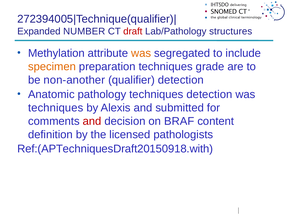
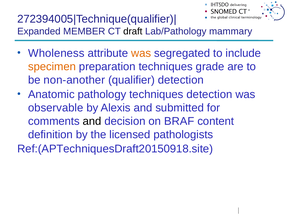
NUMBER: NUMBER -> MEMBER (84, 31)
draft colour: red -> black (133, 31)
structures: structures -> mammary (231, 31)
Methylation: Methylation -> Wholeness (56, 53)
techniques: techniques -> observable (56, 108)
and colour: red -> black (92, 121)
Ref:(APTechniquesDraft20150918.with: Ref:(APTechniquesDraft20150918.with -> Ref:(APTechniquesDraft20150918.site (115, 149)
